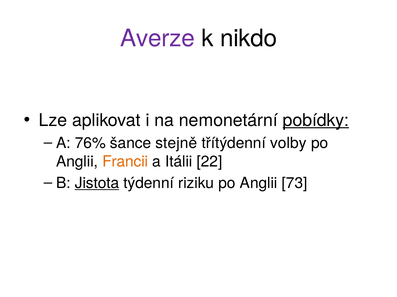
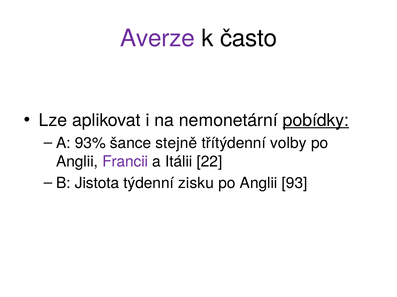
nikdo: nikdo -> často (249, 38)
76%: 76% -> 93% (90, 143)
Francii colour: orange -> purple (125, 162)
Jistota underline: present -> none (97, 183)
riziku: riziku -> zisku (196, 183)
73: 73 -> 93 (295, 183)
